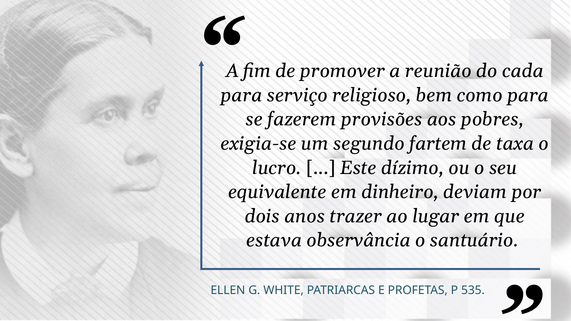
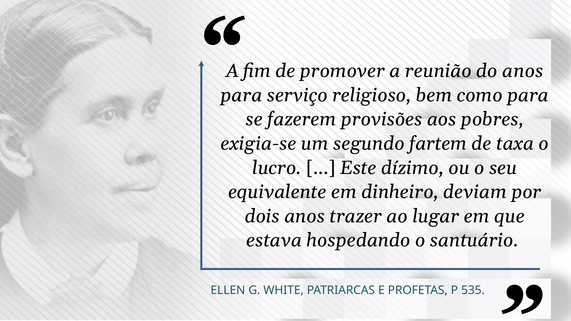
do cada: cada -> anos (523, 71)
observância: observância -> hospedando (359, 240)
